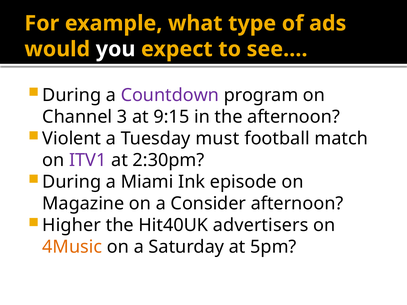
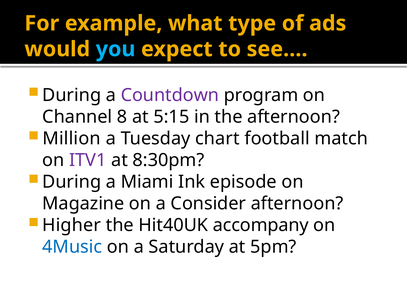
you colour: white -> light blue (116, 49)
3: 3 -> 8 (122, 117)
9:15: 9:15 -> 5:15 (171, 117)
Violent: Violent -> Million (72, 139)
must: must -> chart (217, 139)
2:30pm: 2:30pm -> 8:30pm (169, 160)
advertisers: advertisers -> accompany (261, 225)
4Music colour: orange -> blue (72, 247)
